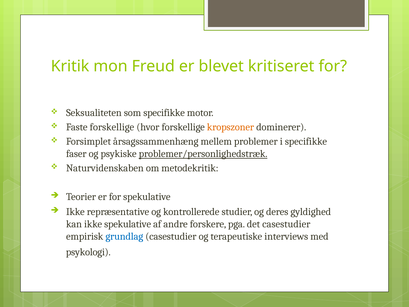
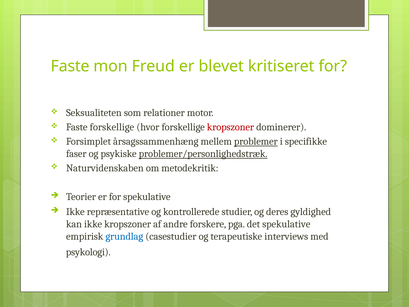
Kritik: Kritik -> Faste (70, 66)
som specifikke: specifikke -> relationer (164, 113)
kropszoner colour: orange -> red (230, 127)
problemer underline: none -> present (256, 141)
ikke spekulative: spekulative -> kropszoner (128, 224)
det casestudier: casestudier -> spekulative (286, 224)
